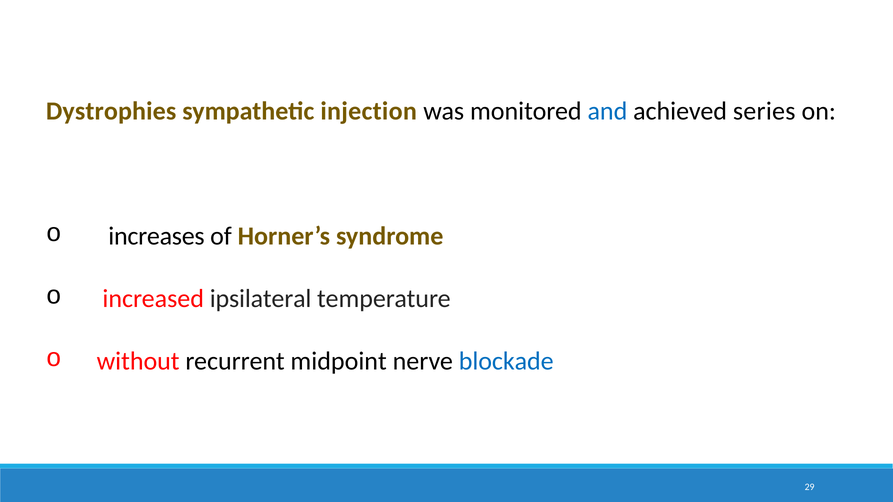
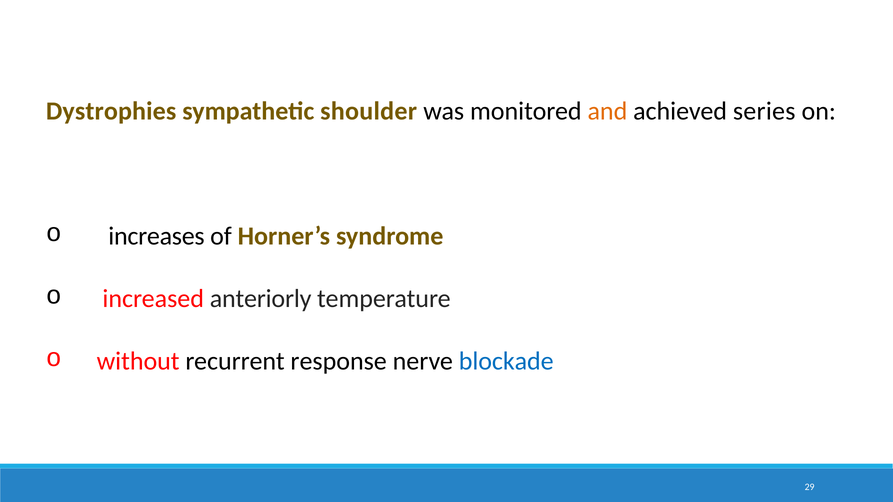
injection: injection -> shoulder (369, 111)
and colour: blue -> orange (607, 111)
ipsilateral: ipsilateral -> anteriorly (261, 299)
midpoint: midpoint -> response (339, 361)
